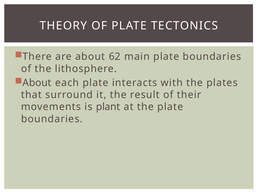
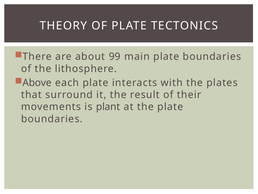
62: 62 -> 99 (115, 56)
About: About -> Above (37, 83)
